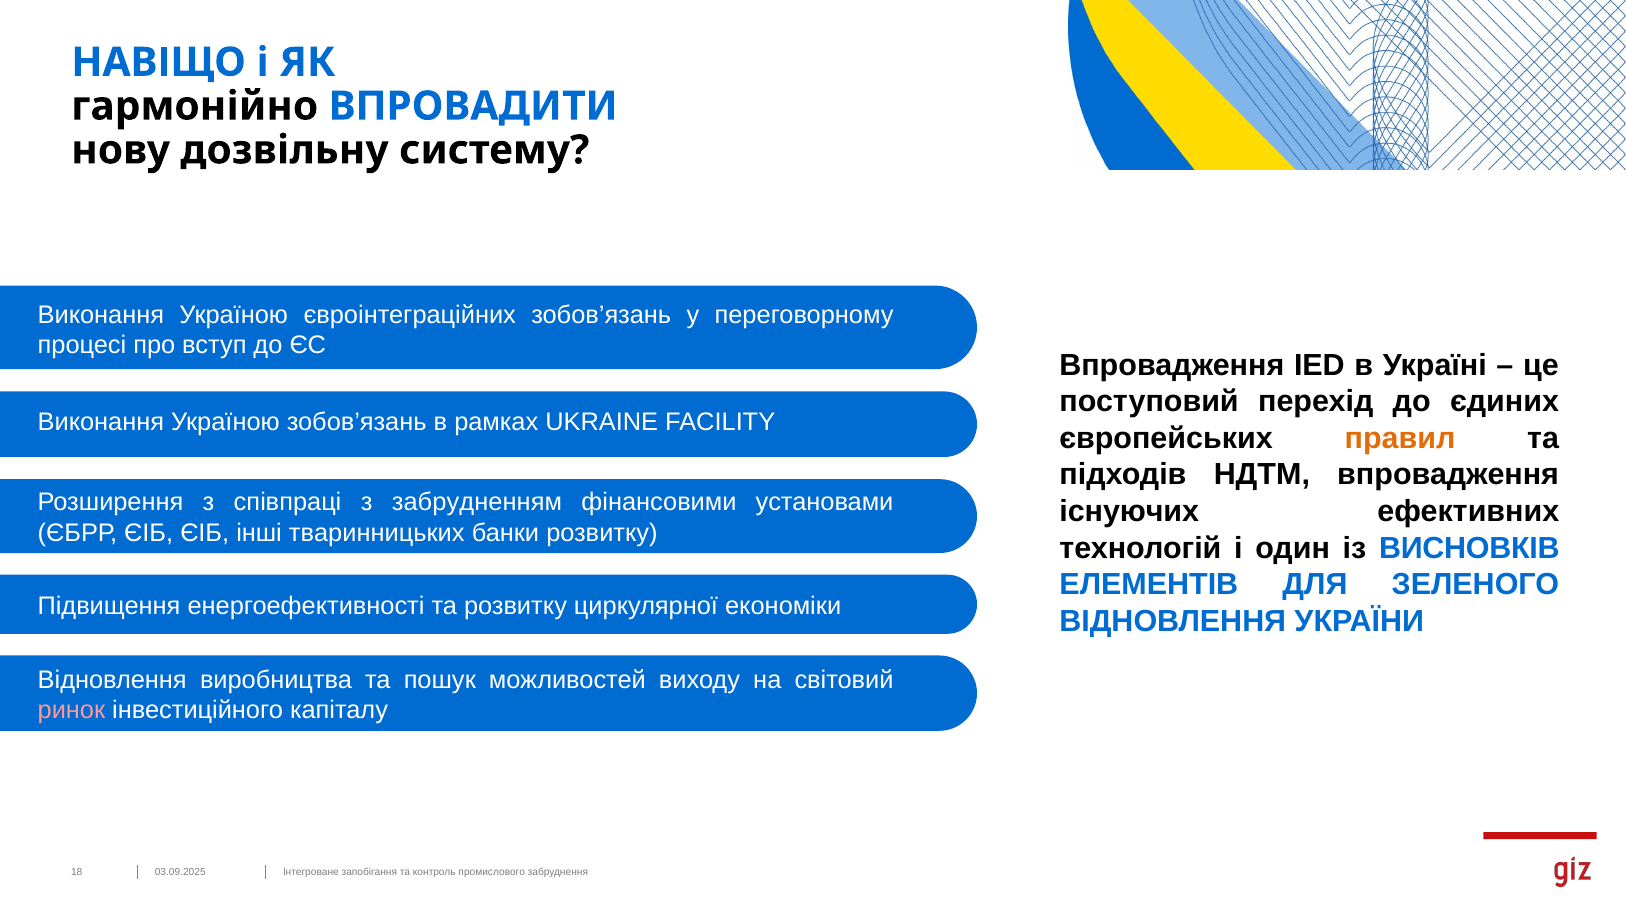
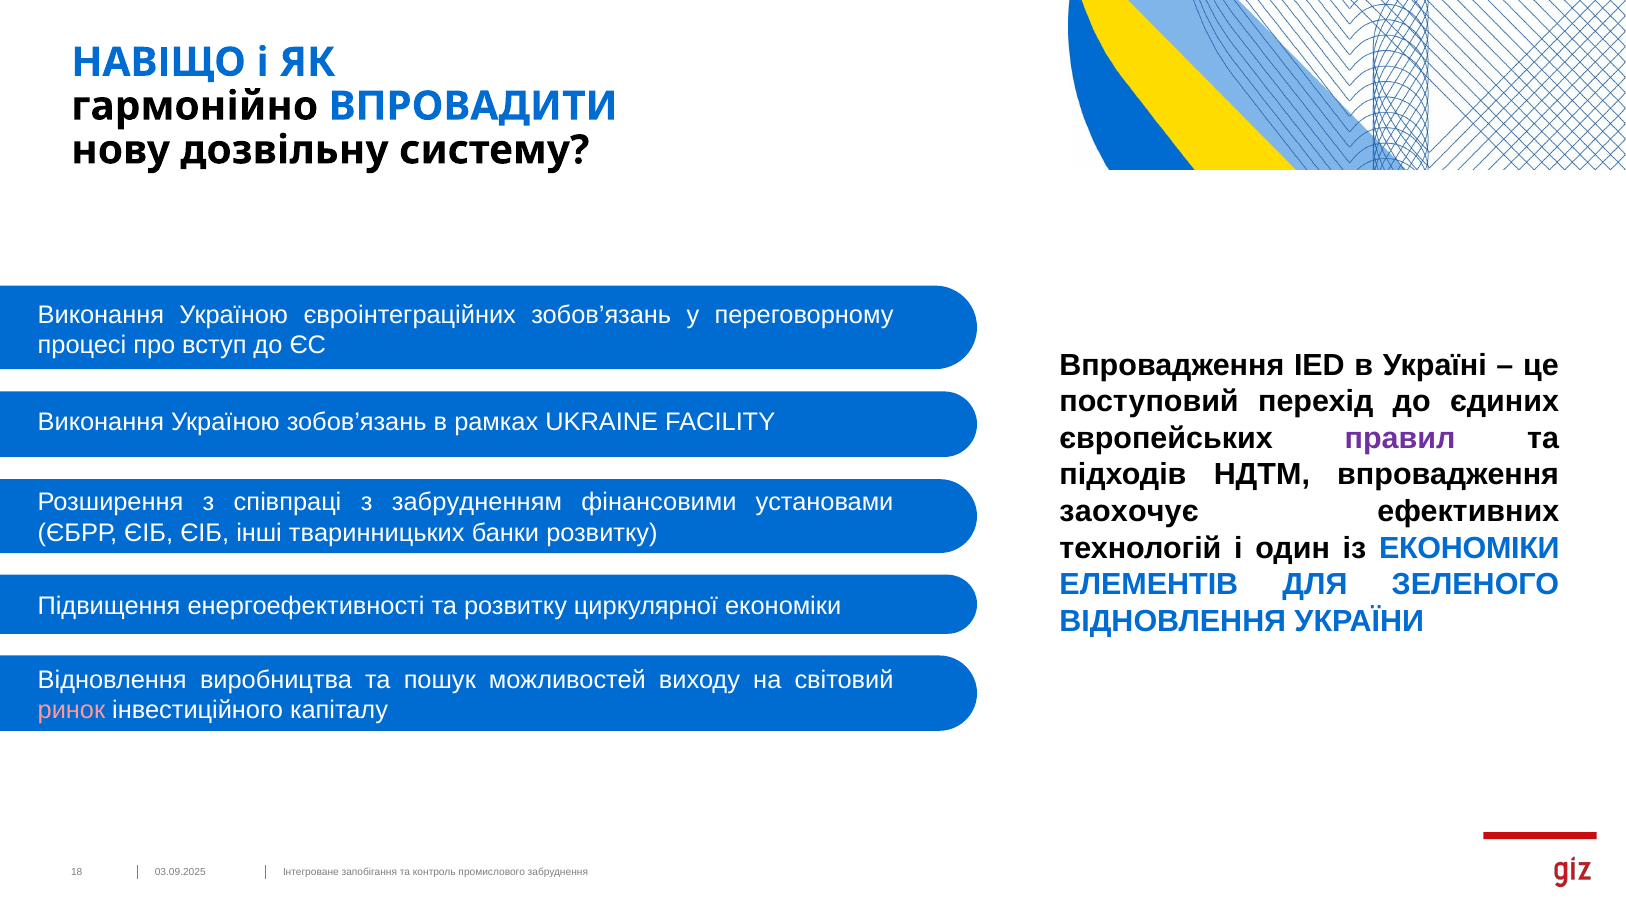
правил colour: orange -> purple (1400, 439)
існуючих: існуючих -> заохочує (1129, 512)
із ВИСНОВКІВ: ВИСНОВКІВ -> ЕКОНОМІКИ (1469, 548)
